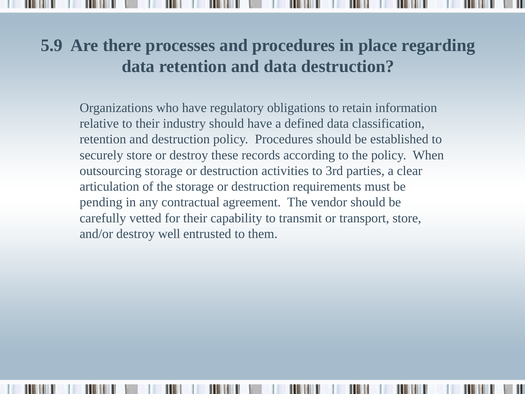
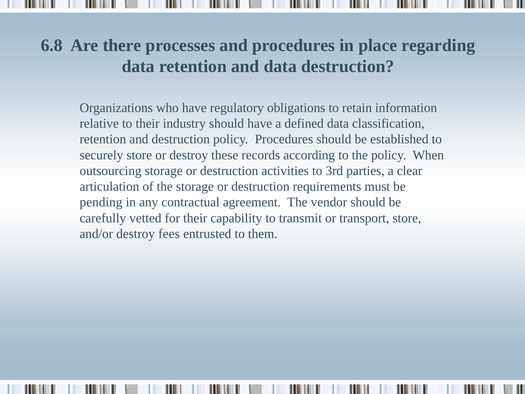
5.9: 5.9 -> 6.8 (52, 45)
well: well -> fees (169, 234)
